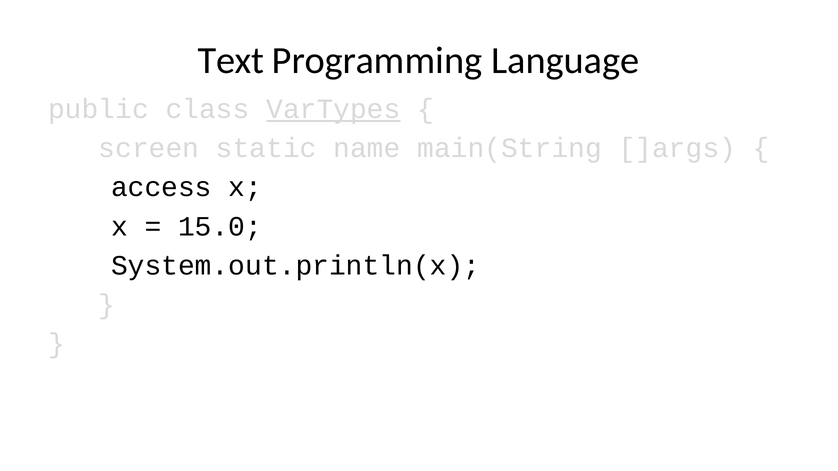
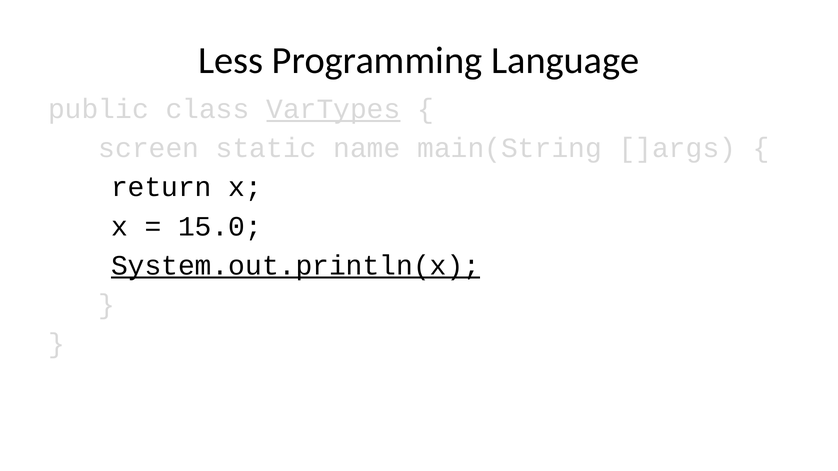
Text: Text -> Less (231, 61)
access: access -> return (161, 187)
System.out.println(x underline: none -> present (296, 266)
